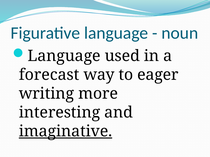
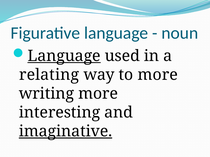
Language underline: none -> present (64, 56)
forecast: forecast -> relating (49, 75)
to eager: eager -> more (158, 75)
